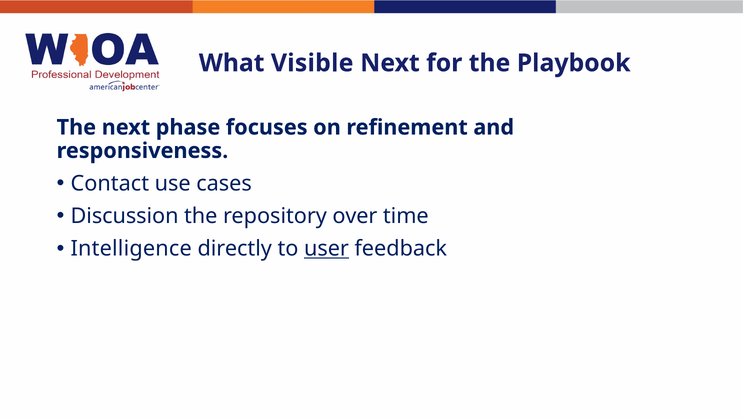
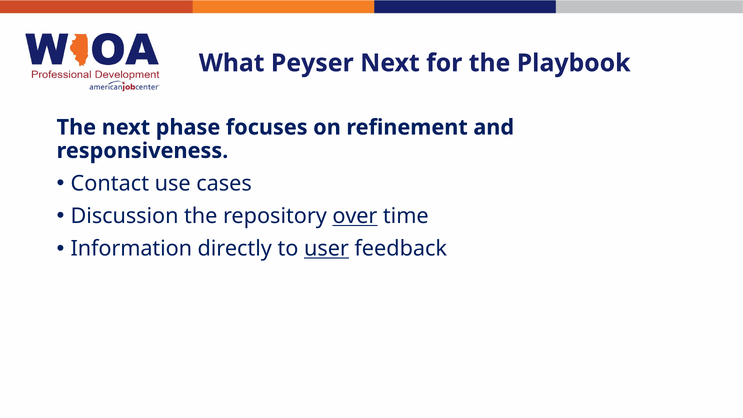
Visible: Visible -> Peyser (312, 63)
over underline: none -> present (355, 216)
Intelligence: Intelligence -> Information (131, 249)
